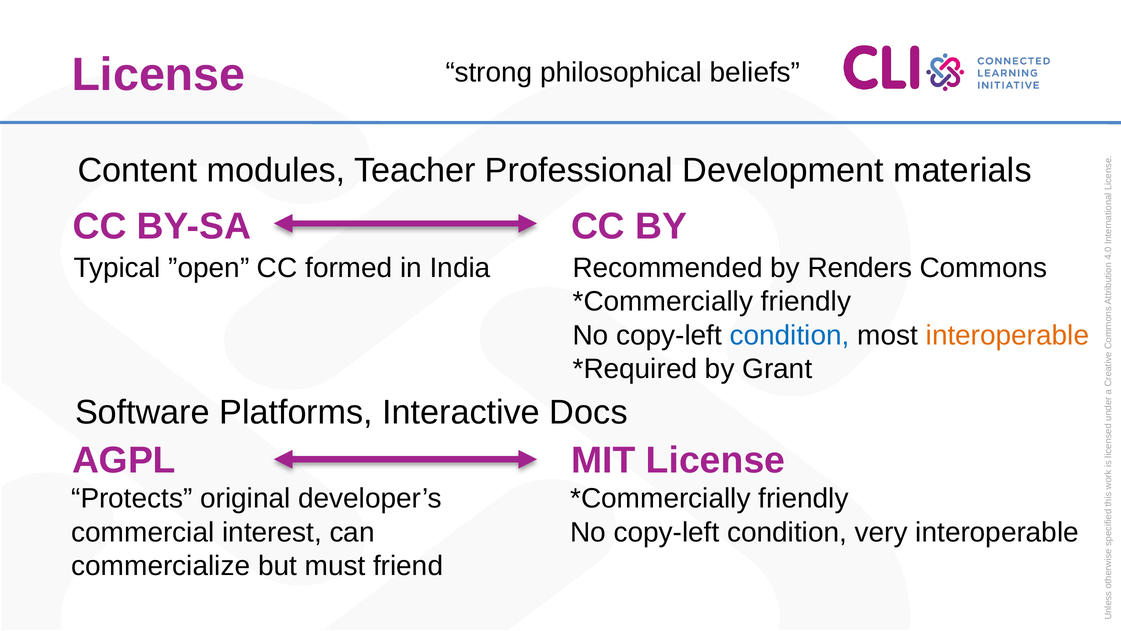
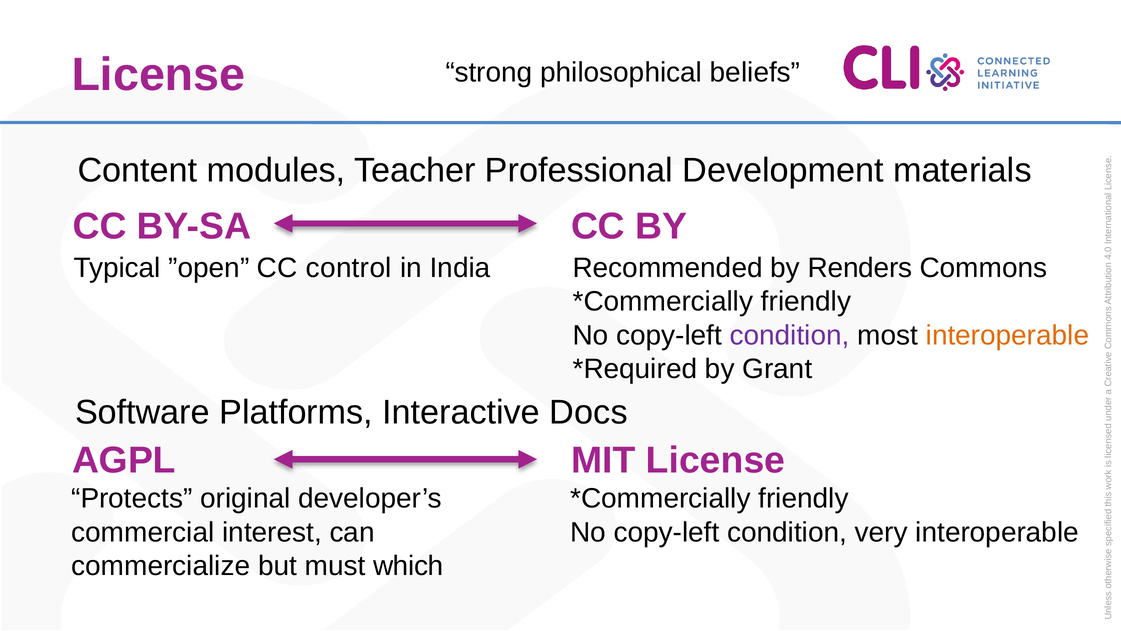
formed: formed -> control (349, 268)
condition colour: blue -> purple (790, 335)
friend: friend -> which (408, 566)
